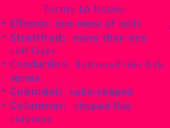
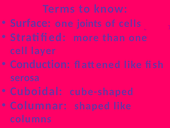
Effector: Effector -> Surface (30, 23)
move: move -> joints (89, 23)
